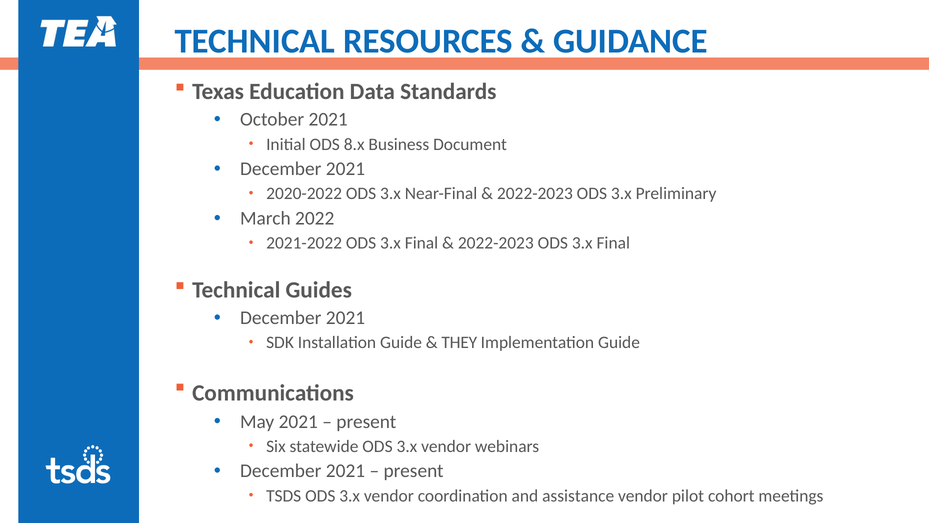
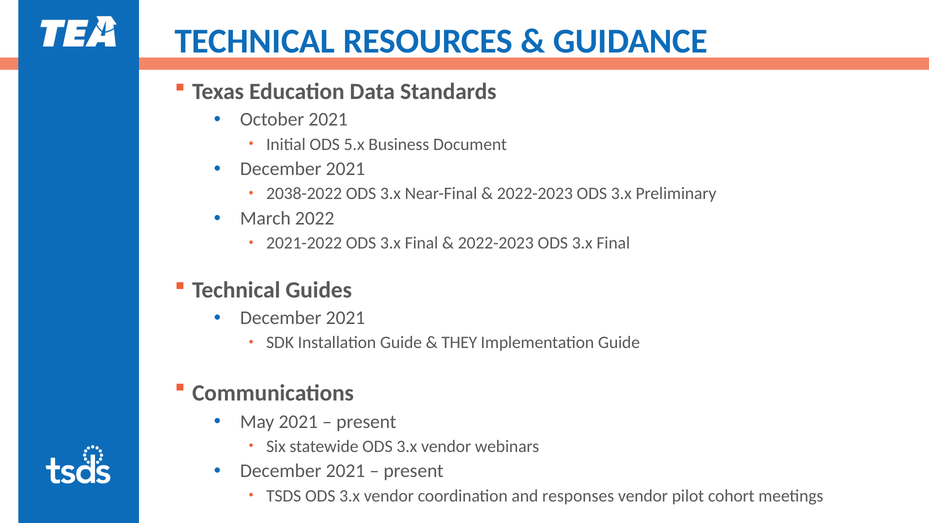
8.x: 8.x -> 5.x (354, 144)
2020-2022: 2020-2022 -> 2038-2022 (304, 194)
assistance: assistance -> responses (578, 495)
